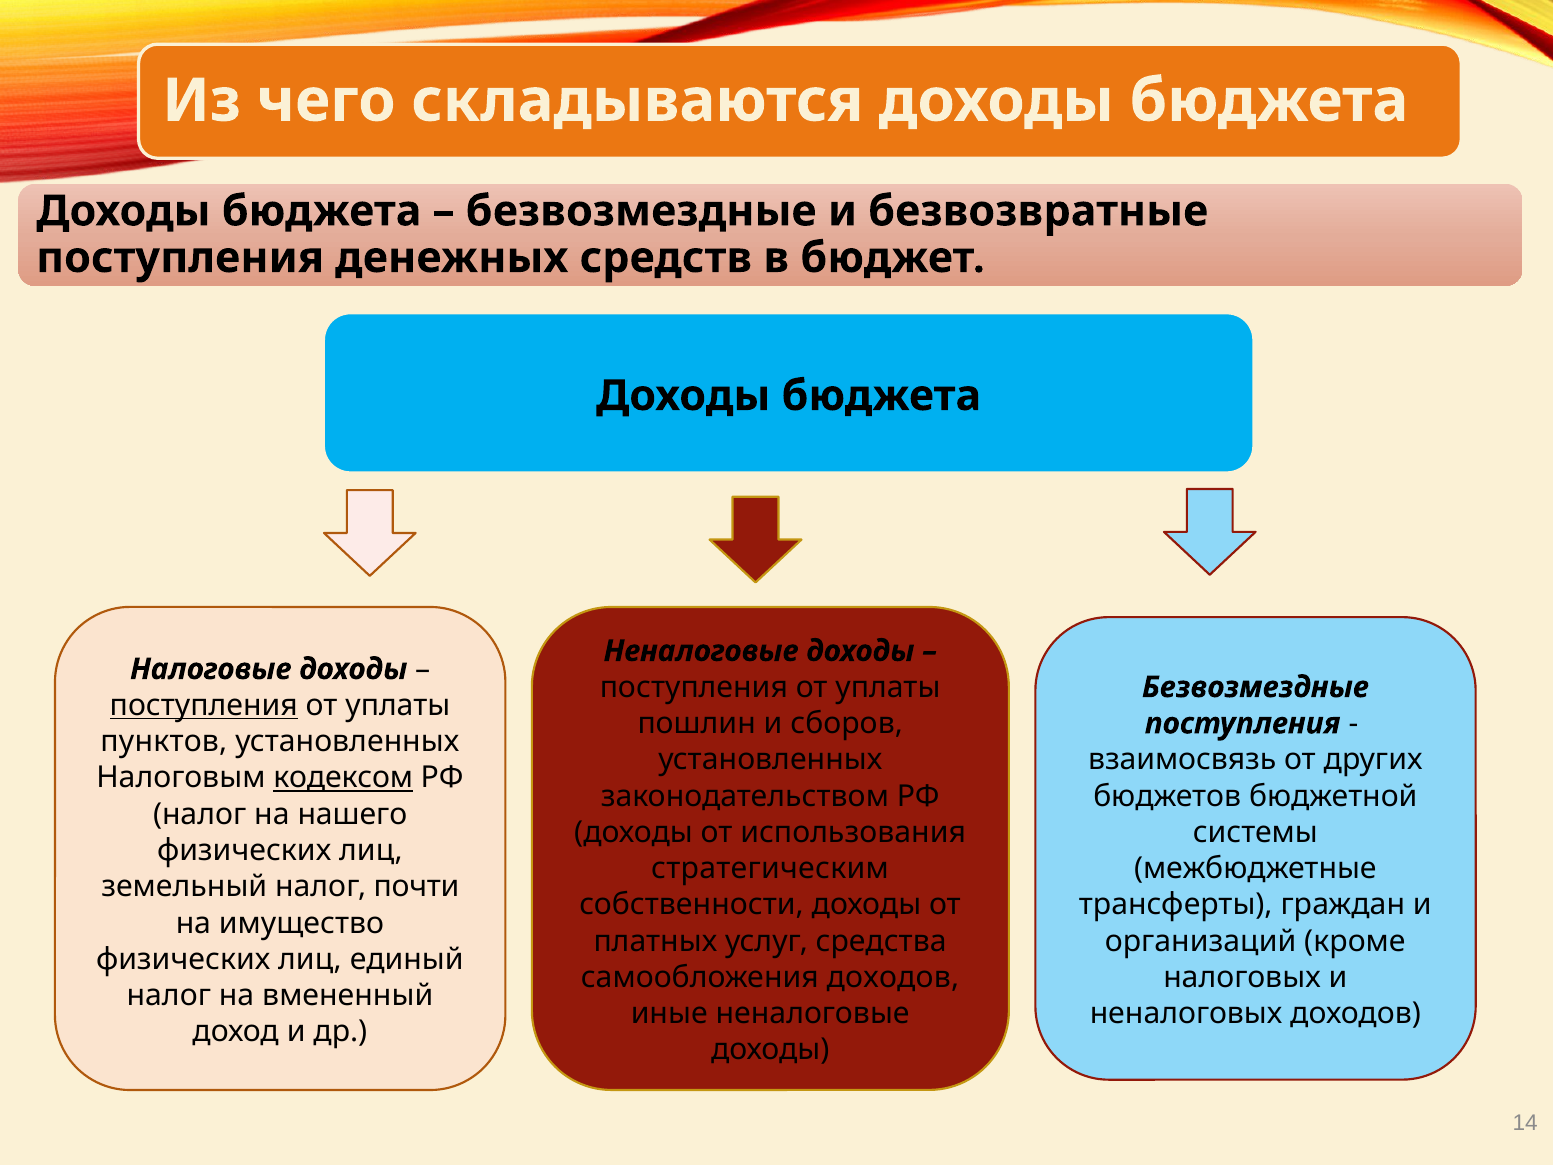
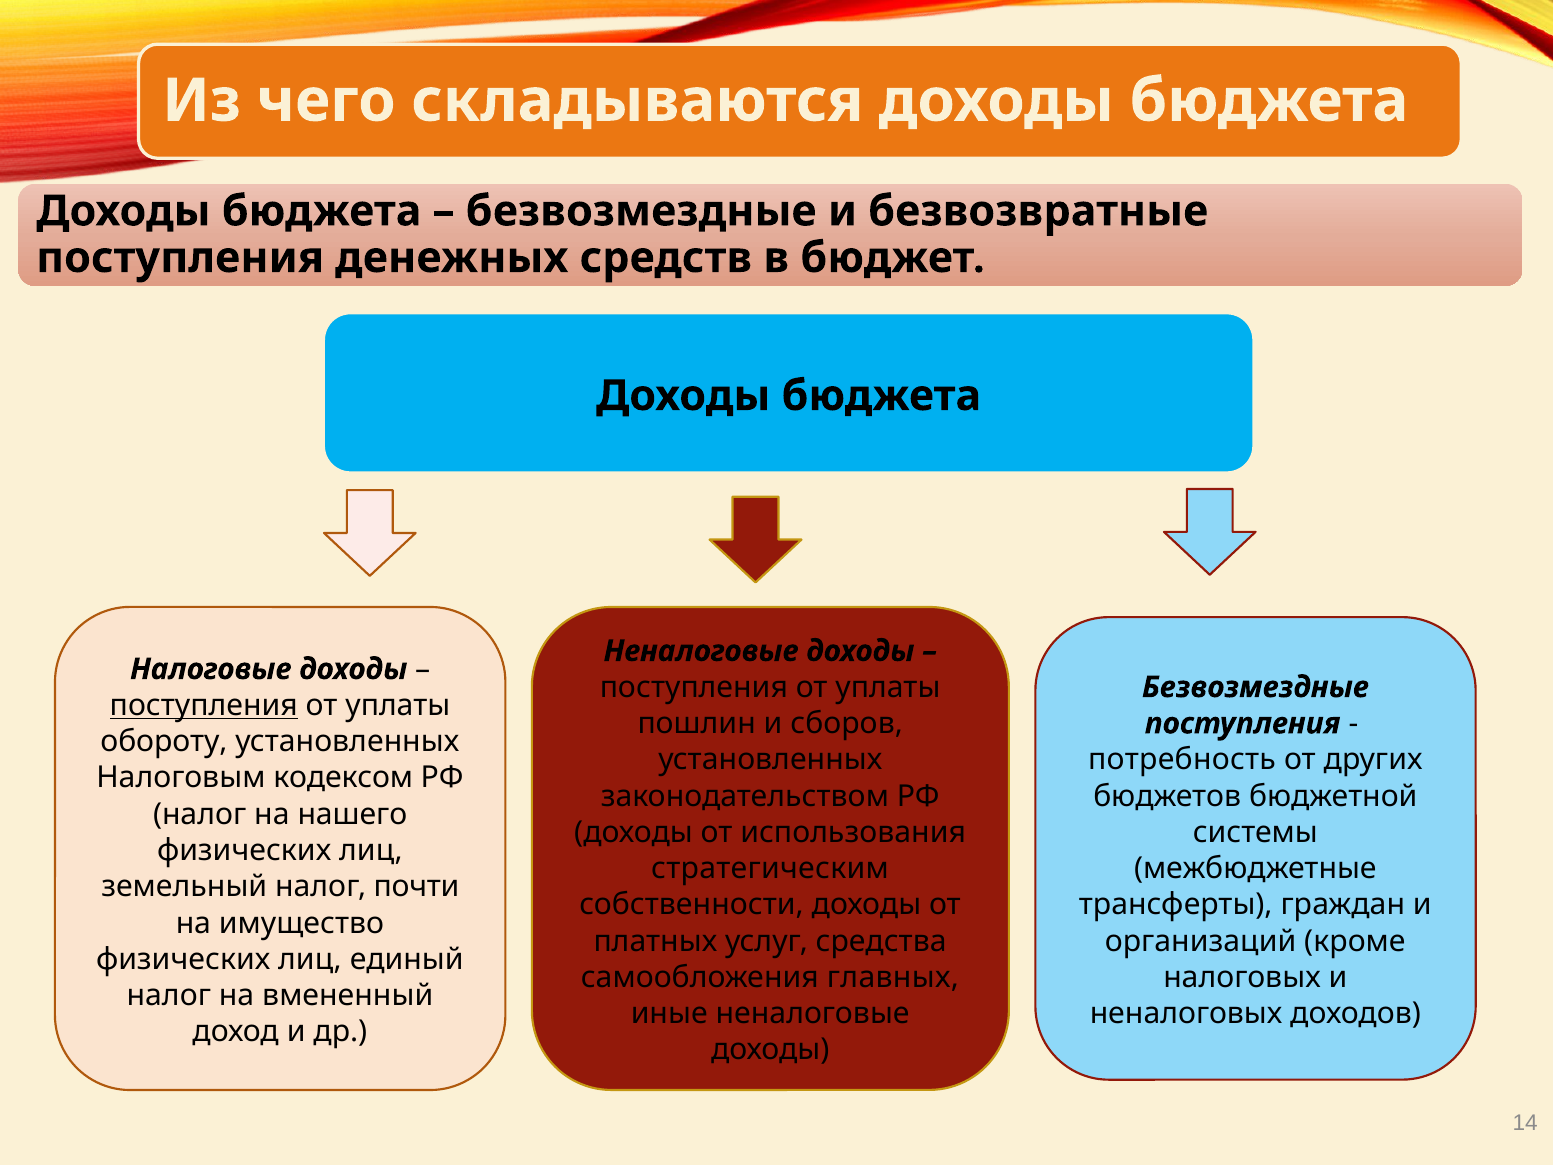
пунктов: пунктов -> обороту (164, 742)
взаимосвязь: взаимосвязь -> потребность (1182, 760)
кодексом underline: present -> none (343, 778)
самообложения доходов: доходов -> главных (893, 977)
